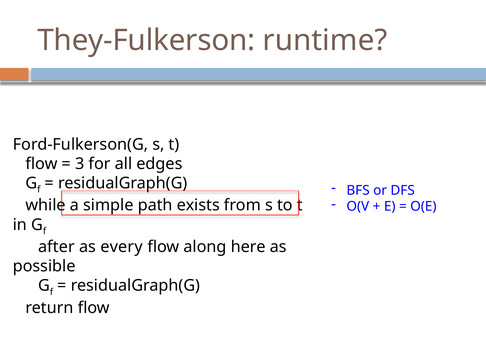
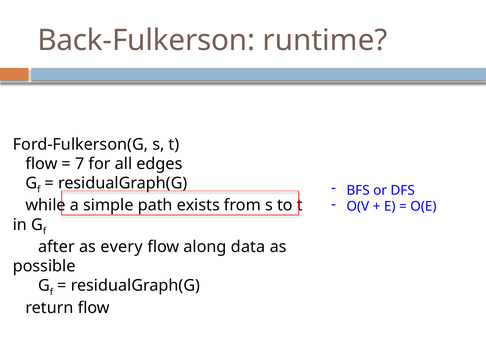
They-Fulkerson: They-Fulkerson -> Back-Fulkerson (146, 41)
3: 3 -> 7 (80, 164)
here: here -> data (248, 247)
